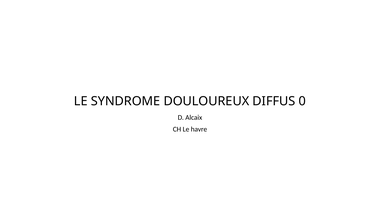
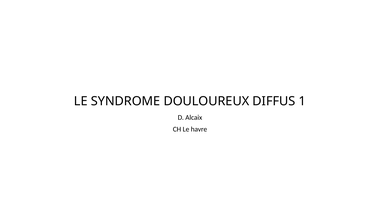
0: 0 -> 1 (302, 101)
